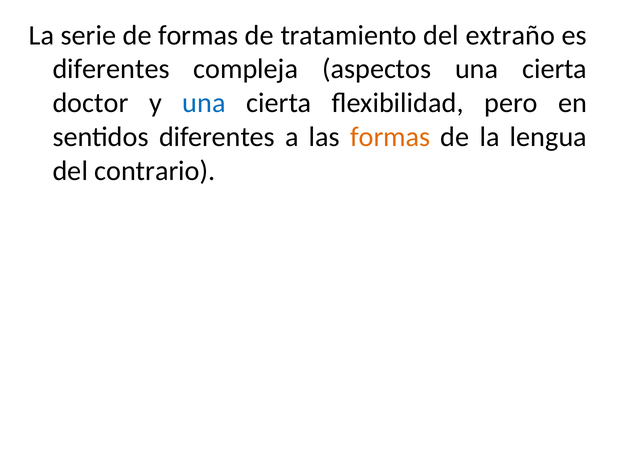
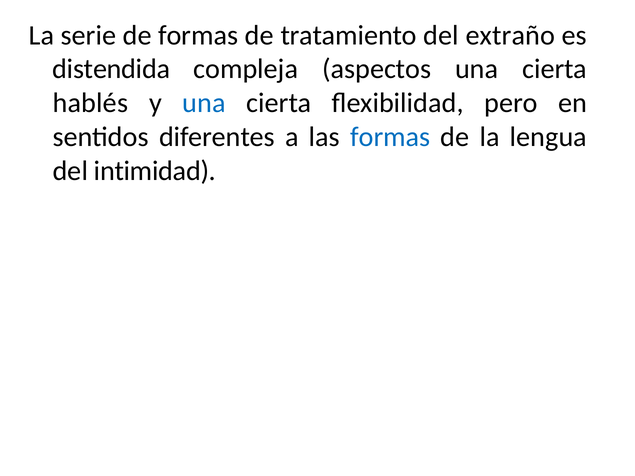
diferentes: diferentes -> distendida (111, 69)
doctor: doctor -> hablés (90, 103)
formas colour: orange -> blue (390, 137)
contrario: contrario -> intimidad (155, 171)
